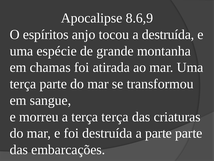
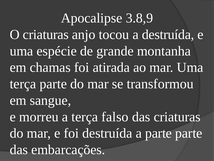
8.6,9: 8.6,9 -> 3.8,9 (139, 18)
O espíritos: espíritos -> criaturas (46, 34)
terça terça: terça -> falso (115, 116)
